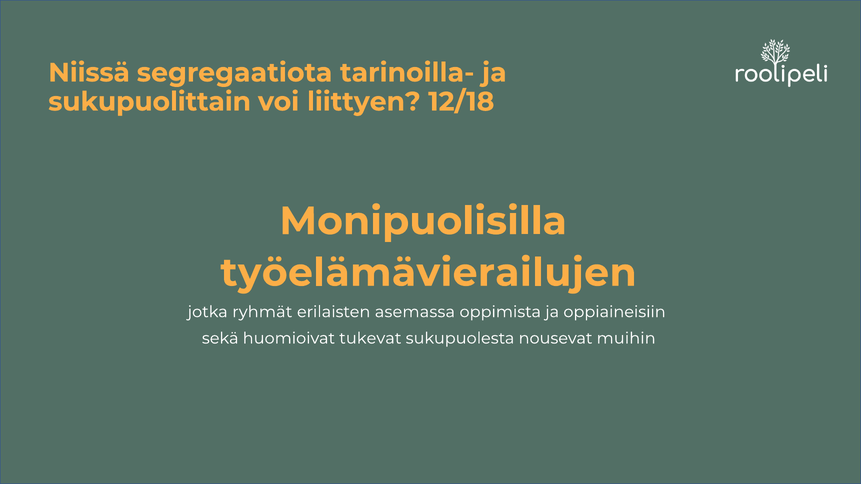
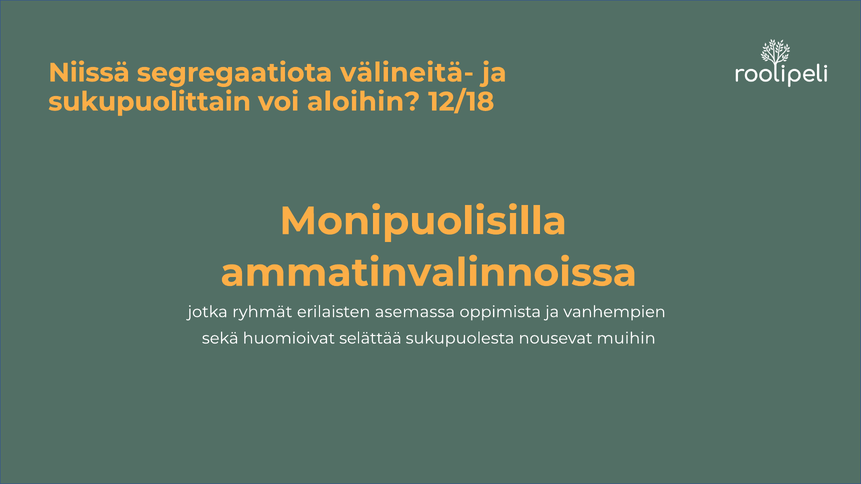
tarinoilla-: tarinoilla- -> välineitä- (407, 73)
liittyen: liittyen -> aloihin (364, 102)
työelämävierailujen: työelämävierailujen -> ammatinvalinnoissa (429, 273)
oppiaineisiin: oppiaineisiin -> vanhempien (615, 312)
tukevat: tukevat -> selättää (370, 338)
